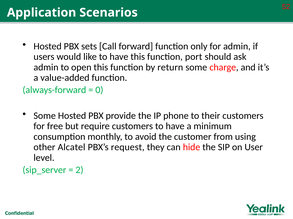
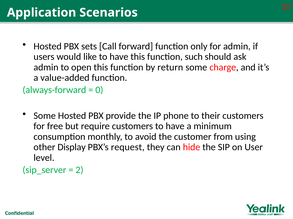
port: port -> such (194, 57)
Alcatel: Alcatel -> Display (72, 148)
